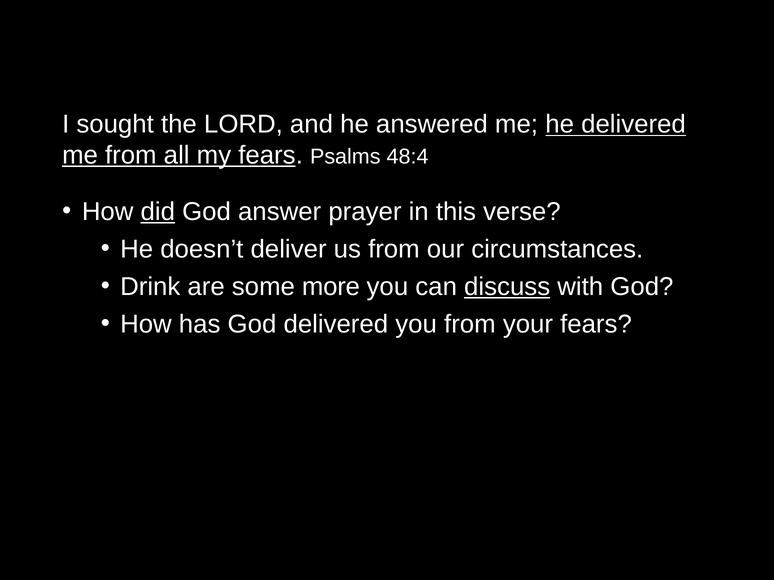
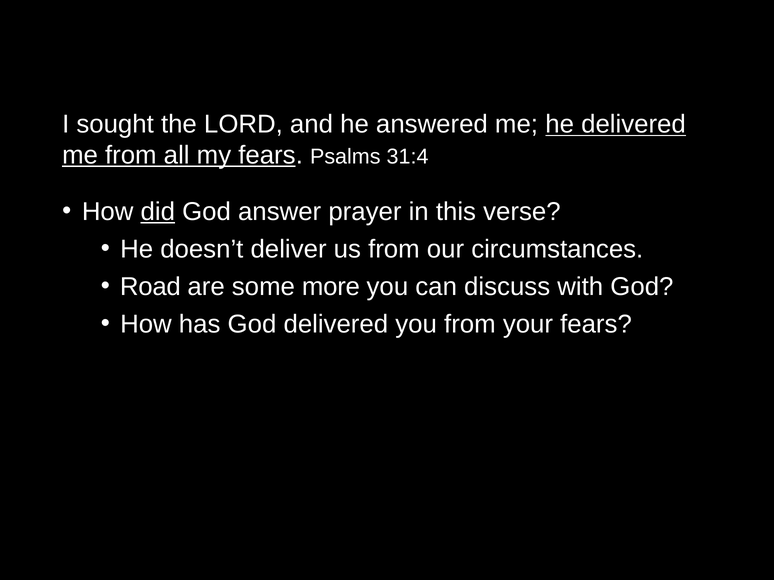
48:4: 48:4 -> 31:4 (408, 157)
Drink: Drink -> Road (150, 287)
discuss underline: present -> none (507, 287)
